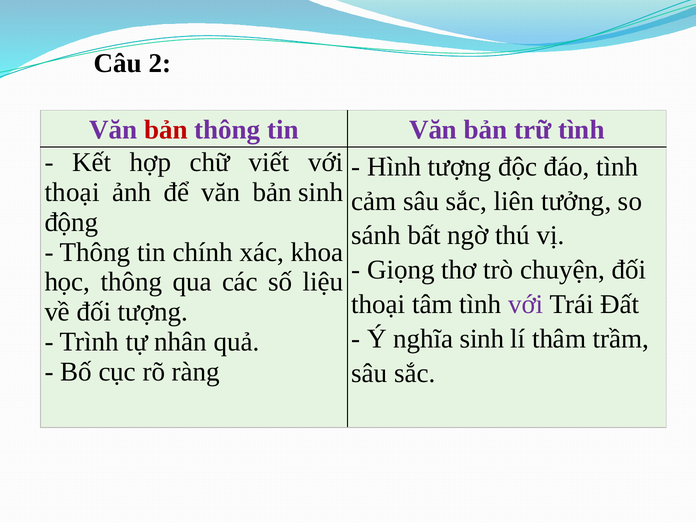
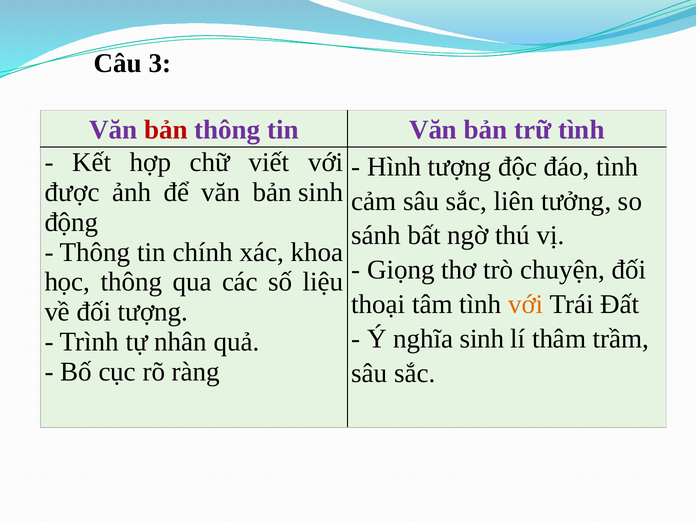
2: 2 -> 3 (160, 63)
thoại: thoại -> được (72, 192)
với colour: purple -> orange (526, 304)
